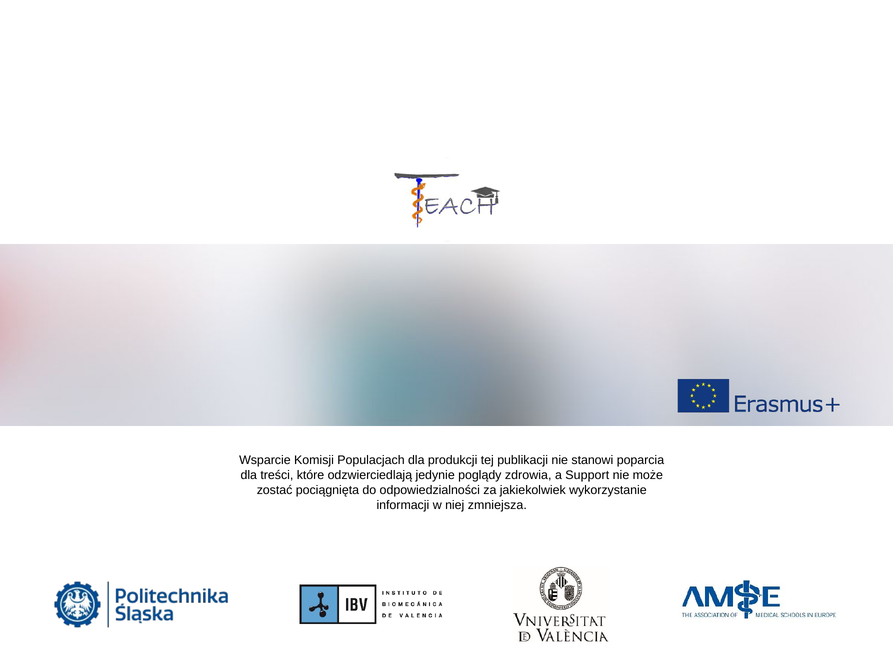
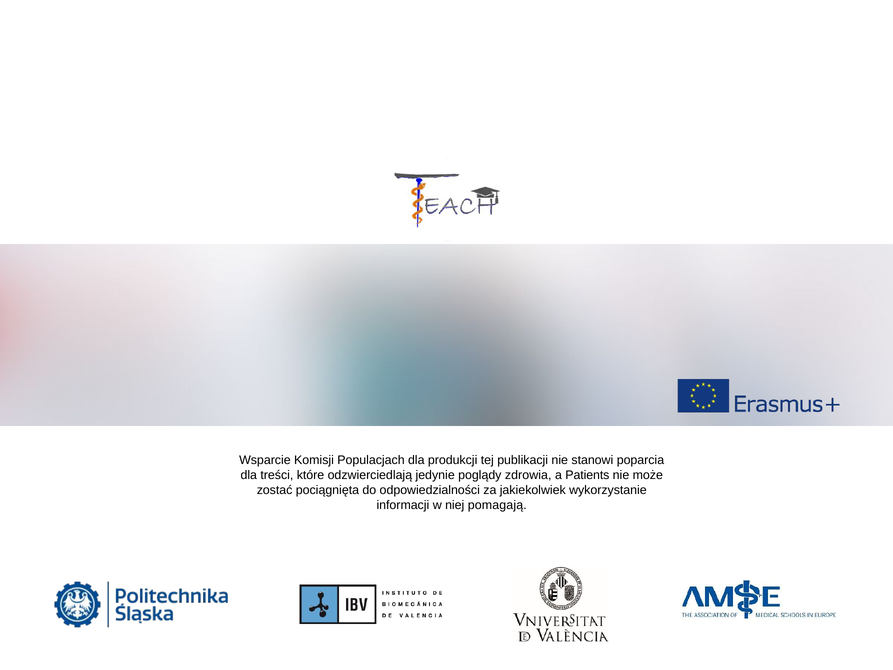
Support: Support -> Patients (587, 475)
zmniejsza: zmniejsza -> pomagają (497, 505)
